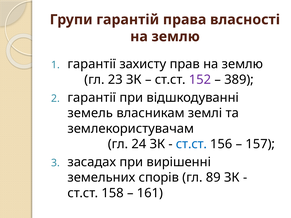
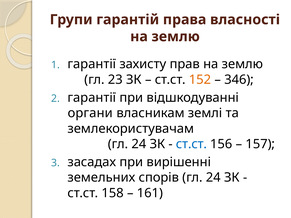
152 colour: purple -> orange (200, 80)
389: 389 -> 346 (239, 80)
земель: земель -> органи (90, 113)
спорів гл 89: 89 -> 24 (213, 178)
